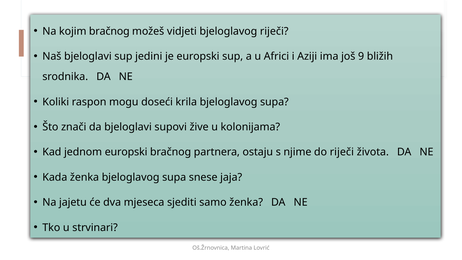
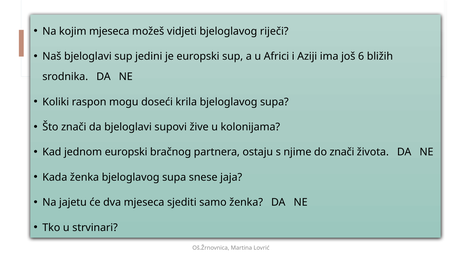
kojim bračnog: bračnog -> mjeseca (109, 31)
9: 9 -> 6 (361, 56)
do riječi: riječi -> znači (342, 152)
